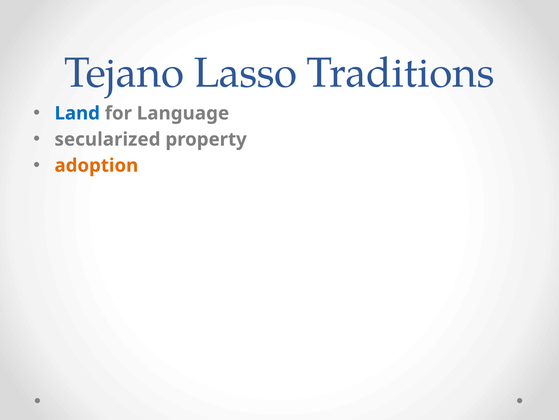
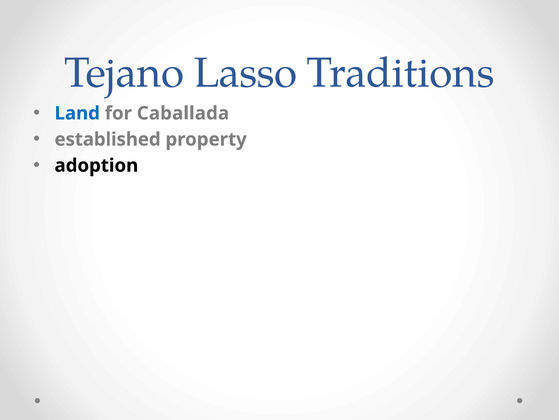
Language: Language -> Caballada (183, 113)
secularized: secularized -> established (108, 139)
adoption colour: orange -> black (96, 165)
